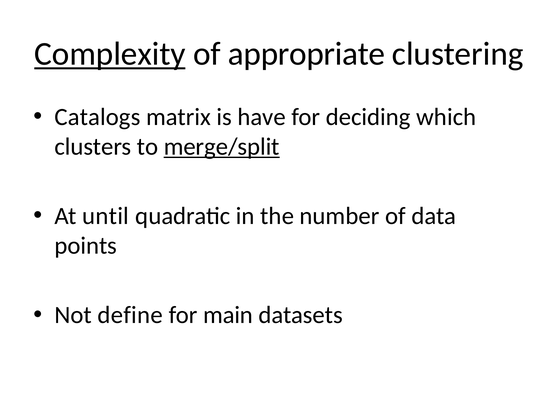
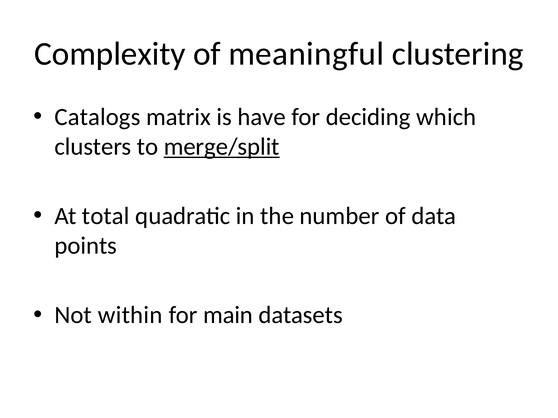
Complexity underline: present -> none (110, 54)
appropriate: appropriate -> meaningful (306, 54)
until: until -> total (106, 216)
define: define -> within (130, 316)
